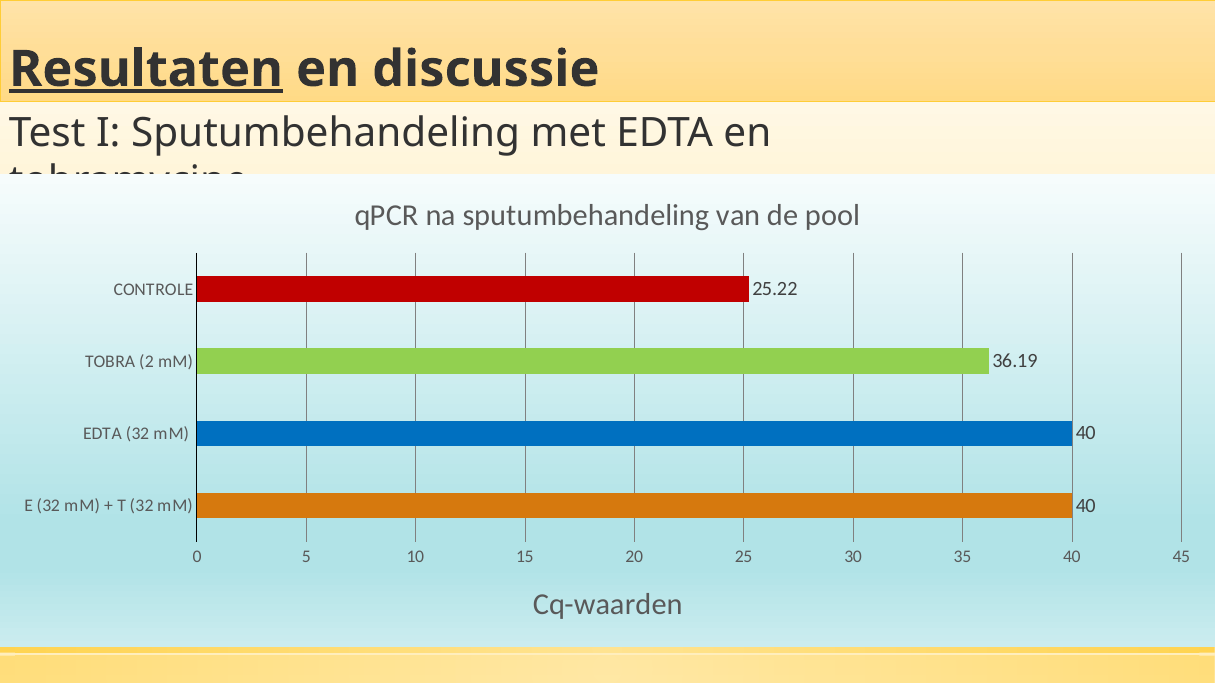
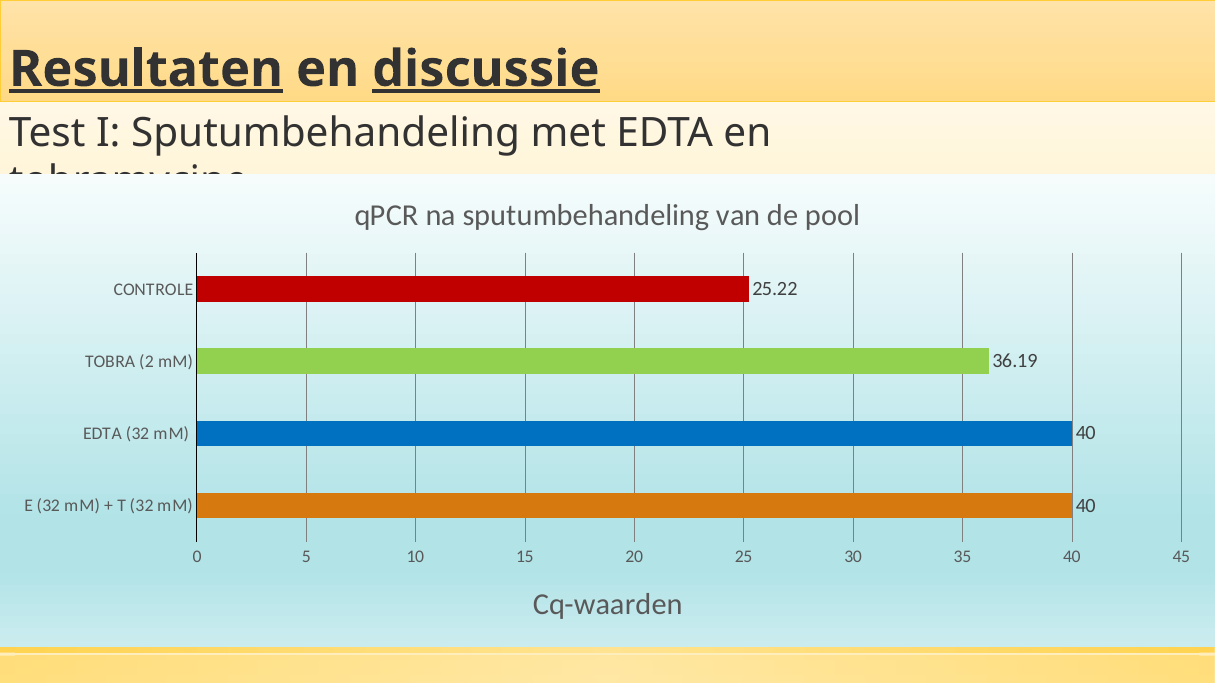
discussie underline: none -> present (486, 69)
